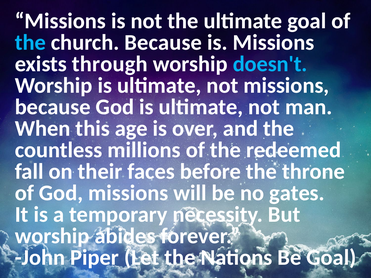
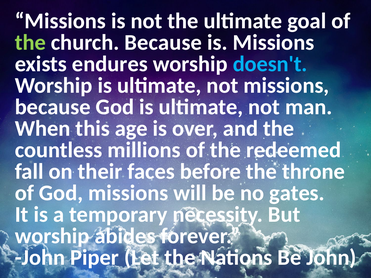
the colour: light blue -> light green (30, 42)
through: through -> endures (110, 64)
Be Goal: Goal -> John (331, 258)
